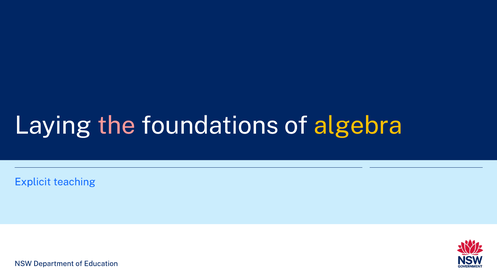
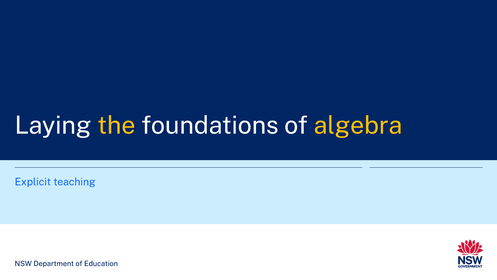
the colour: pink -> yellow (116, 125)
